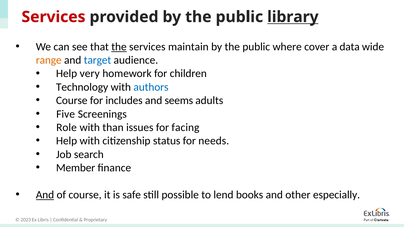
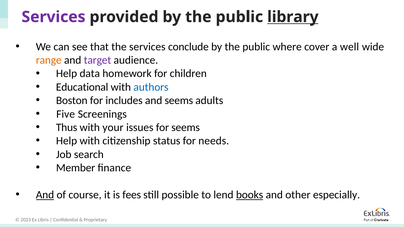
Services colour: red -> purple (54, 17)
the underline: present -> none (119, 47)
maintain: maintain -> conclude (188, 47)
data: data -> well (350, 47)
target colour: blue -> purple (97, 60)
very: very -> data (90, 74)
Technology: Technology -> Educational (82, 87)
Course: Course -> Boston (72, 101)
Role: Role -> Thus (67, 128)
than: than -> your (113, 128)
for facing: facing -> seems (186, 128)
safe: safe -> fees (132, 195)
books underline: none -> present (250, 195)
